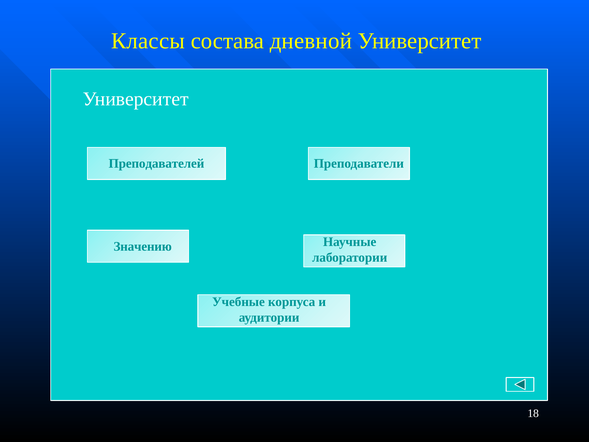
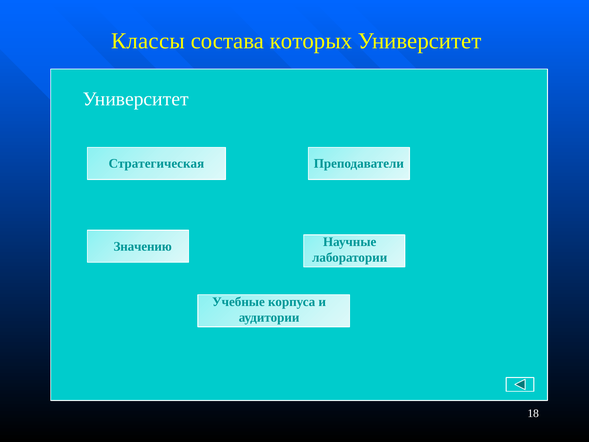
дневной: дневной -> которых (311, 41)
Преподавателей: Преподавателей -> Стратегическая (156, 164)
